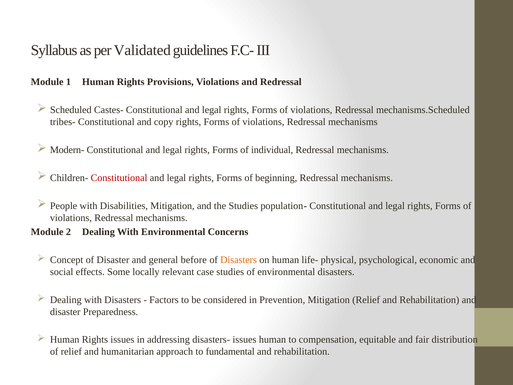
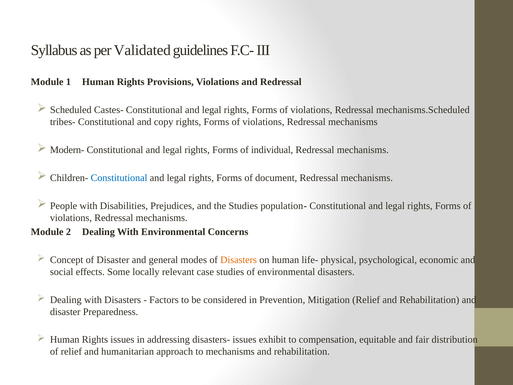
Constitutional colour: red -> blue (119, 178)
beginning: beginning -> document (276, 178)
Disabilities Mitigation: Mitigation -> Prejudices (172, 206)
before: before -> modes (194, 260)
issues human: human -> exhibit (273, 339)
to fundamental: fundamental -> mechanisms (230, 351)
